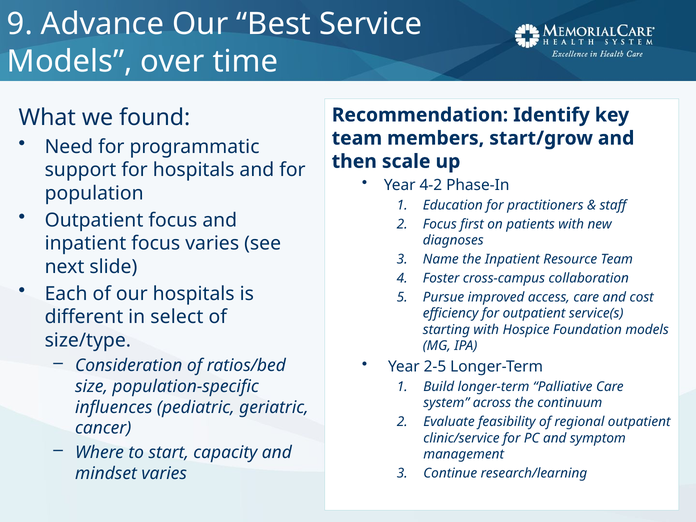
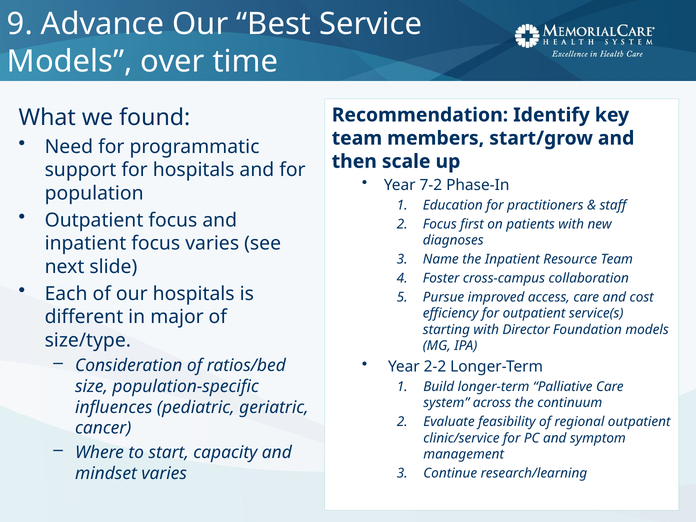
4-2: 4-2 -> 7-2 (431, 185)
select: select -> major (177, 317)
Hospice: Hospice -> Director (526, 330)
2-5: 2-5 -> 2-2 (435, 367)
